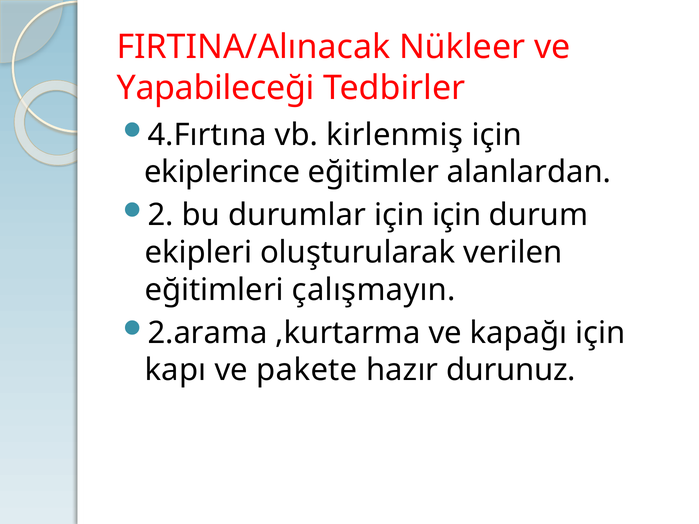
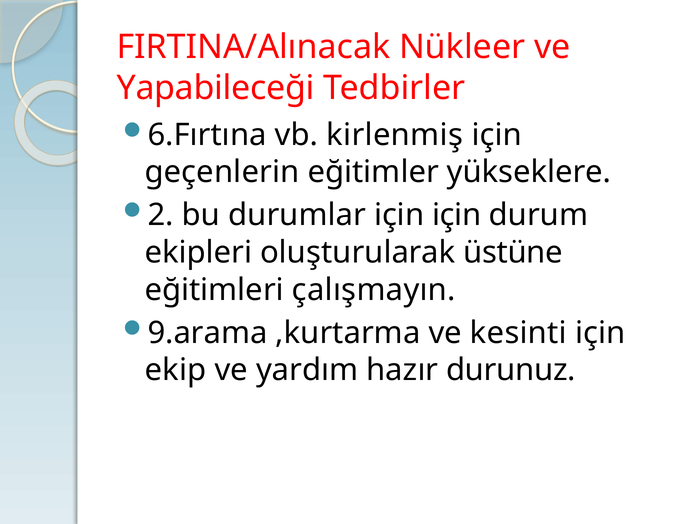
4.Fırtına: 4.Fırtına -> 6.Fırtına (207, 135)
ekiplerince: ekiplerince -> geçenlerin (222, 172)
alanlardan: alanlardan -> yükseklere (529, 172)
verilen: verilen -> üstüne (513, 253)
2.arama: 2.arama -> 9.arama (208, 333)
kapağı: kapağı -> kesinti (518, 333)
kapı: kapı -> ekip (175, 370)
pakete: pakete -> yardım (307, 370)
